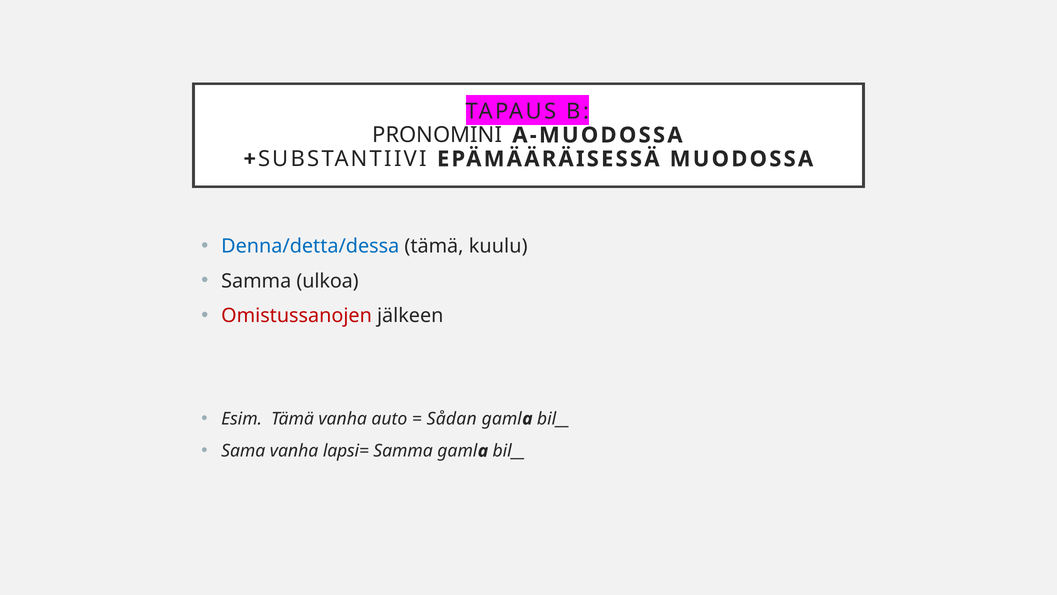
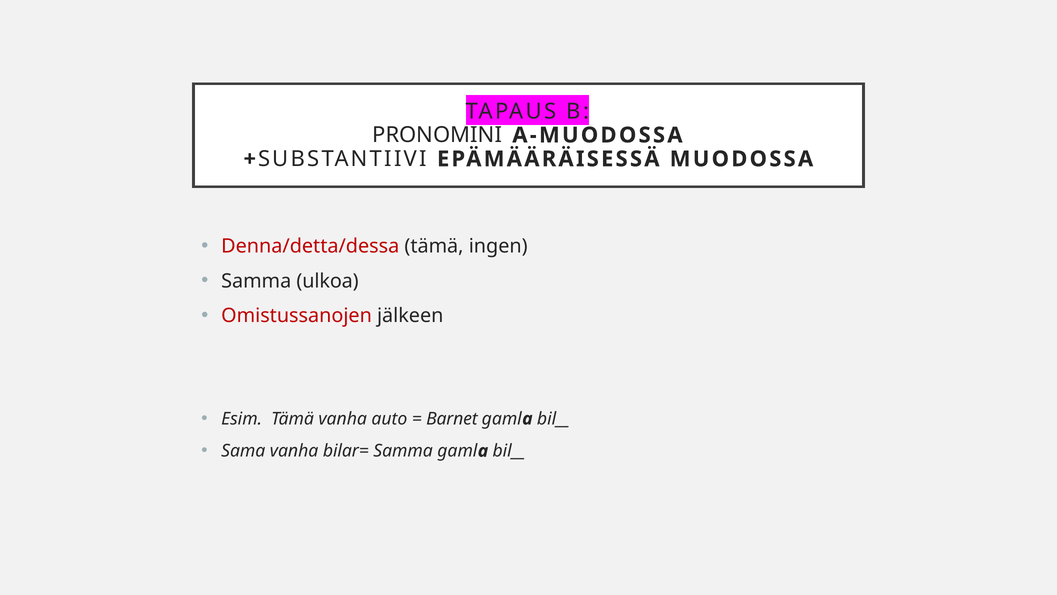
Denna/detta/dessa colour: blue -> red (310, 246)
kuulu: kuulu -> ingen (498, 246)
Sådan: Sådan -> Barnet (452, 418)
lapsi=: lapsi= -> bilar= (346, 451)
